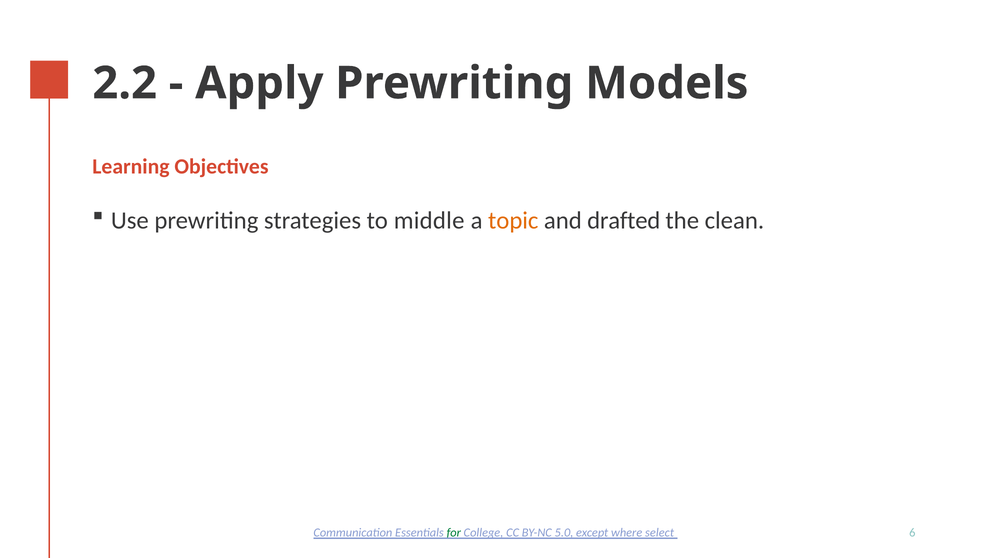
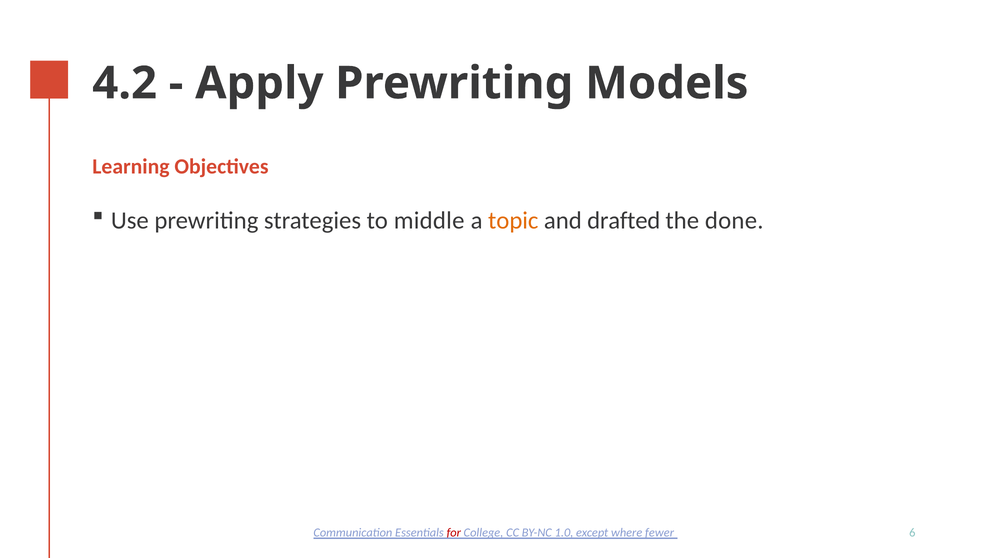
2.2: 2.2 -> 4.2 (125, 83)
clean: clean -> done (734, 220)
for colour: green -> red (454, 532)
5.0: 5.0 -> 1.0 (564, 532)
select: select -> fewer (660, 532)
